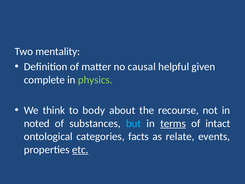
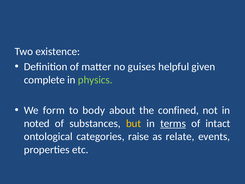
mentality: mentality -> existence (58, 51)
causal: causal -> guises (142, 67)
think: think -> form (54, 110)
recourse: recourse -> confined (178, 110)
but colour: light blue -> yellow (134, 123)
facts: facts -> raise (139, 136)
etc underline: present -> none (80, 149)
